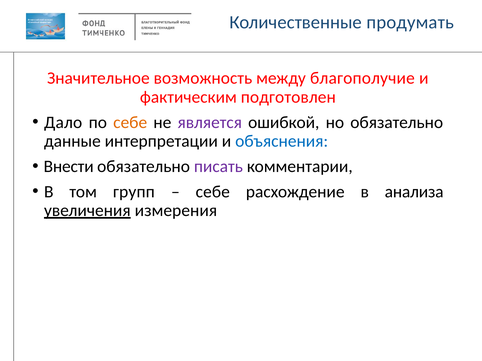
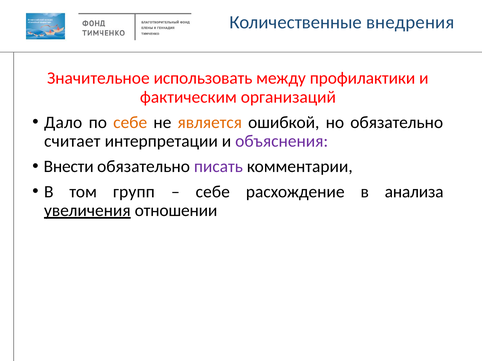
продумать: продумать -> внедрения (410, 22)
возможность: возможность -> использовать (203, 78)
благополучие: благополучие -> профилактики (363, 78)
подготовлен: подготовлен -> организаций (288, 97)
является colour: purple -> orange (210, 122)
данные: данные -> считает (72, 141)
объяснения colour: blue -> purple (282, 141)
измерения: измерения -> отношении (176, 211)
